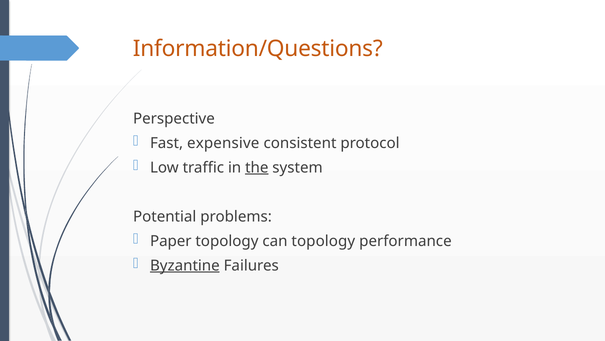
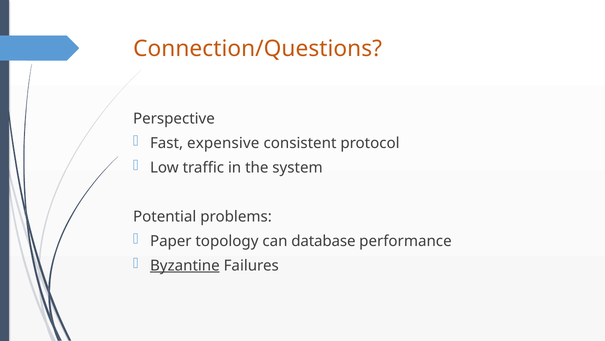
Information/Questions: Information/Questions -> Connection/Questions (258, 48)
the underline: present -> none (257, 167)
can topology: topology -> database (323, 241)
